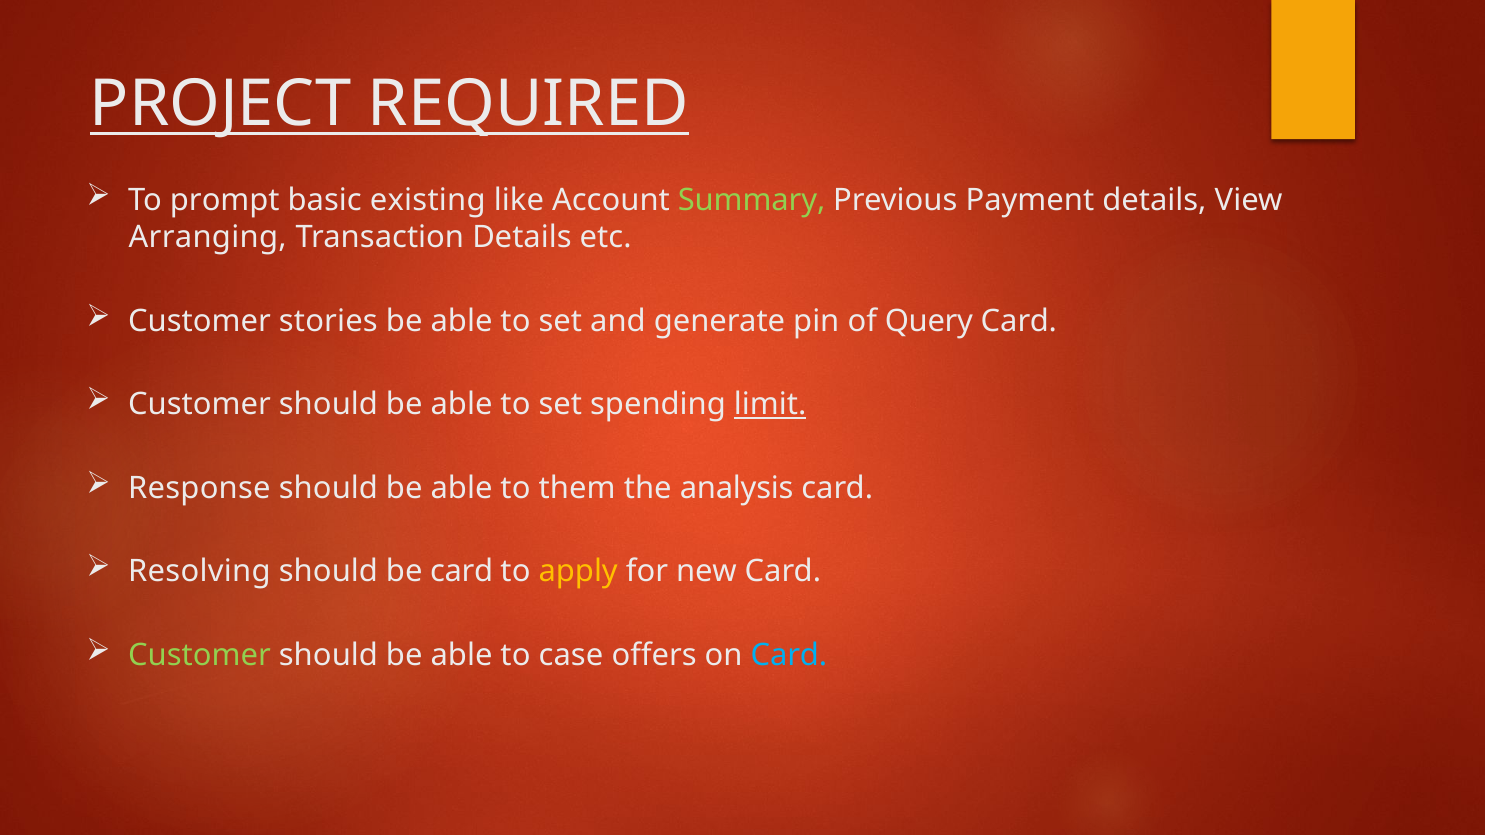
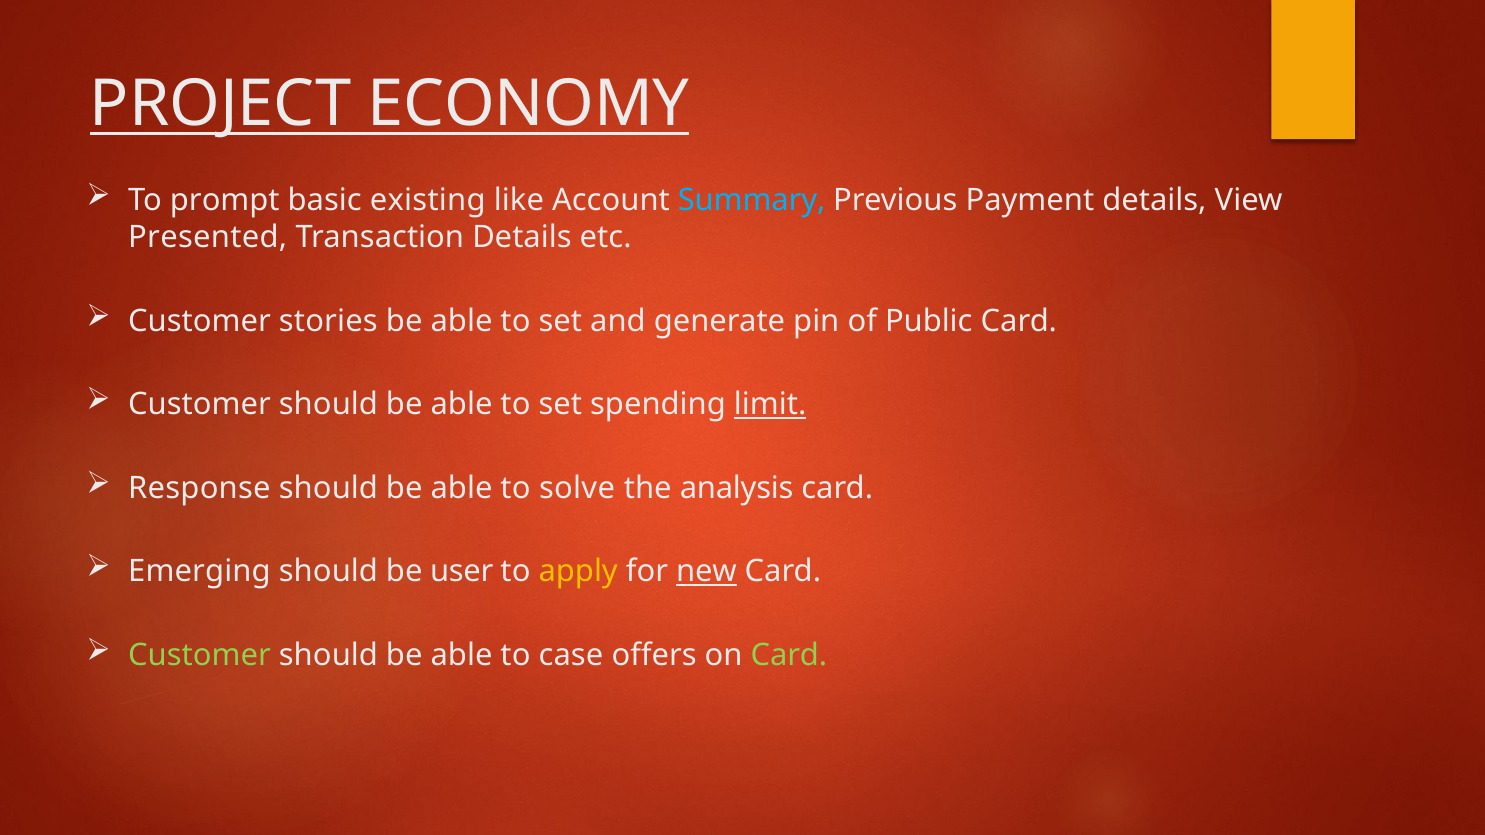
REQUIRED: REQUIRED -> ECONOMY (529, 104)
Summary colour: light green -> light blue (752, 200)
Arranging: Arranging -> Presented (208, 237)
Query: Query -> Public (929, 321)
them: them -> solve (577, 488)
Resolving: Resolving -> Emerging (199, 572)
be card: card -> user (462, 572)
new underline: none -> present (706, 572)
Card colour: light blue -> light green (789, 655)
